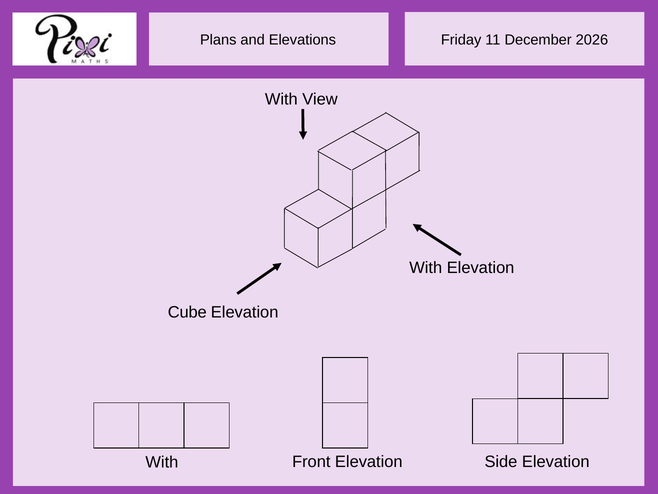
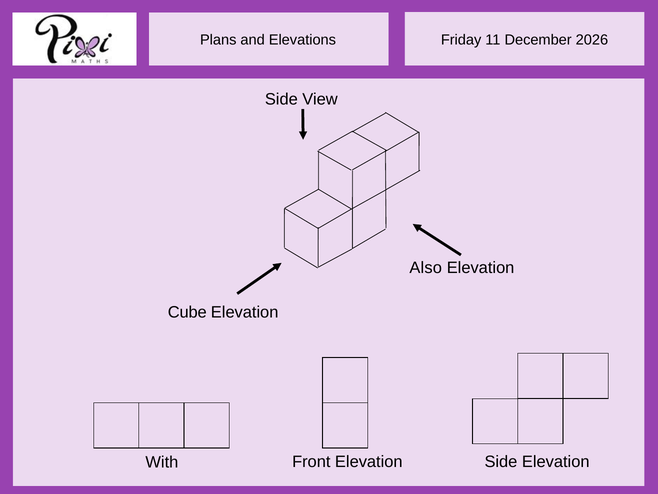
With: With -> Side (281, 99)
With: With -> Also (426, 268)
